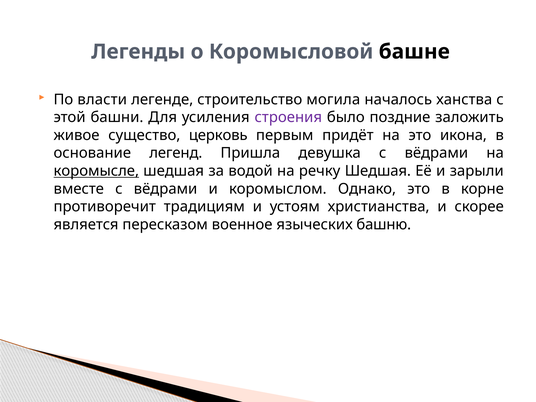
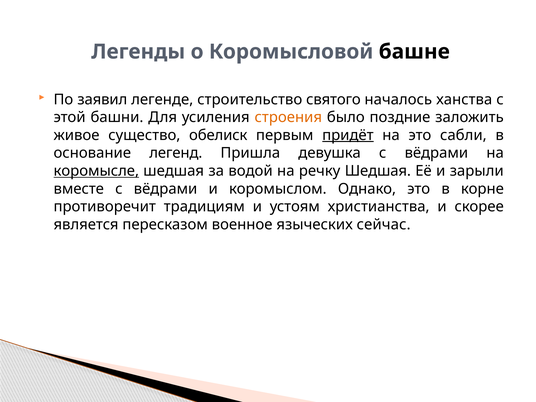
власти: власти -> заявил (102, 99)
могила: могила -> святого (333, 99)
строения colour: purple -> orange (288, 117)
церковь: церковь -> обелиск (218, 135)
придёт underline: none -> present (348, 135)
икона: икона -> сабли (463, 135)
башню: башню -> сейчас (384, 225)
